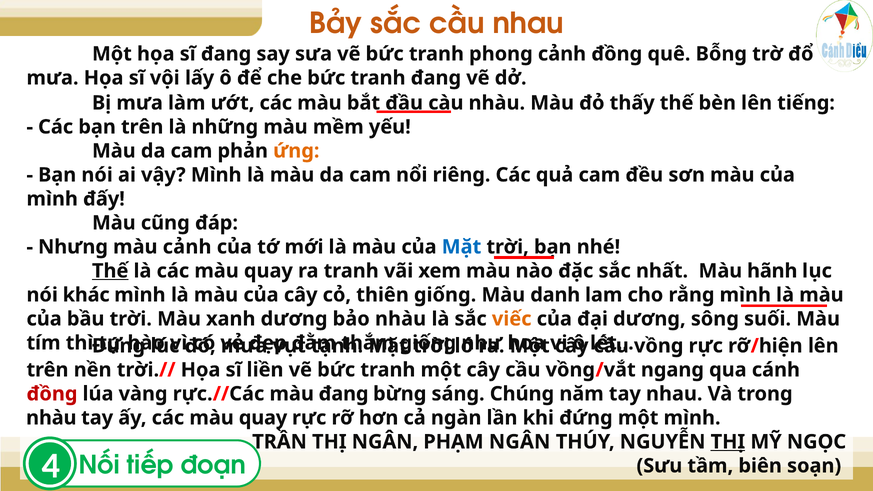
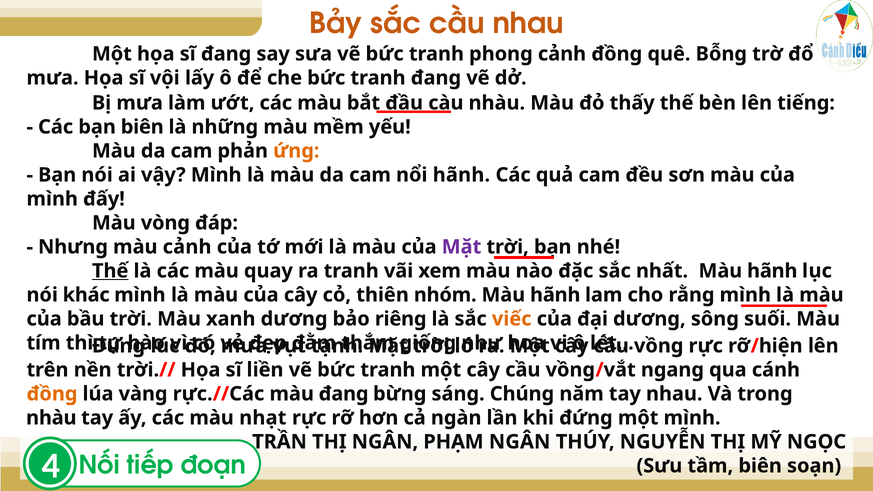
bạn trên: trên -> biên (142, 127)
nổi riêng: riêng -> hãnh (461, 175)
cũng: cũng -> vòng (165, 223)
Mặt colour: blue -> purple (462, 247)
thiên giống: giống -> nhóm (445, 295)
danh: danh -> hãnh (555, 295)
nhàu: nhàu -> riêng (401, 319)
đồng colour: red -> orange (52, 394)
ấy các màu quay: quay -> nhạt (263, 418)
THỊ underline: present -> none (728, 442)
